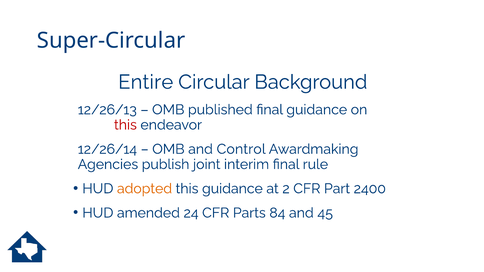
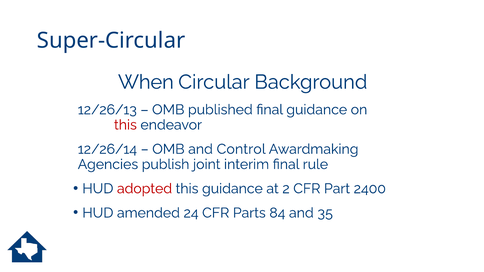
Entire: Entire -> When (146, 82)
adopted colour: orange -> red (145, 189)
45: 45 -> 35 (325, 213)
